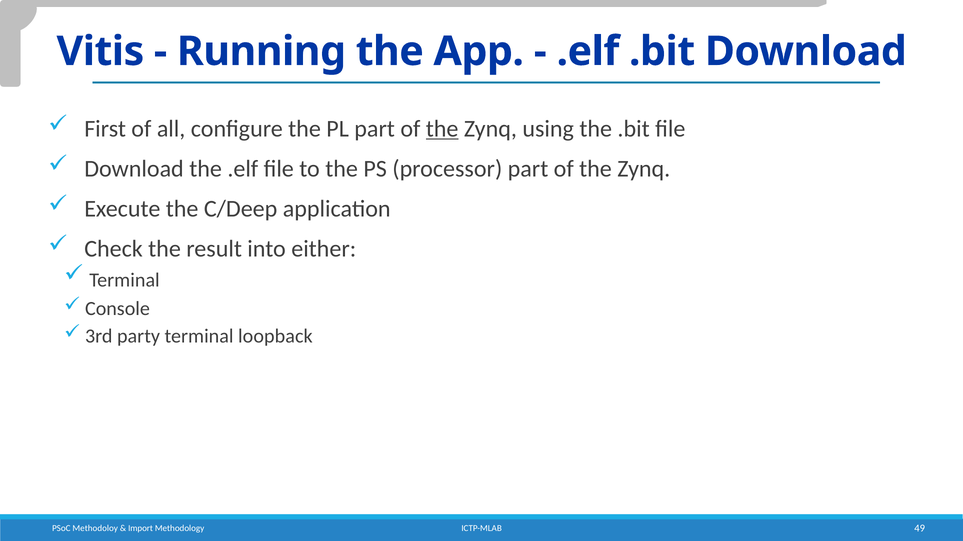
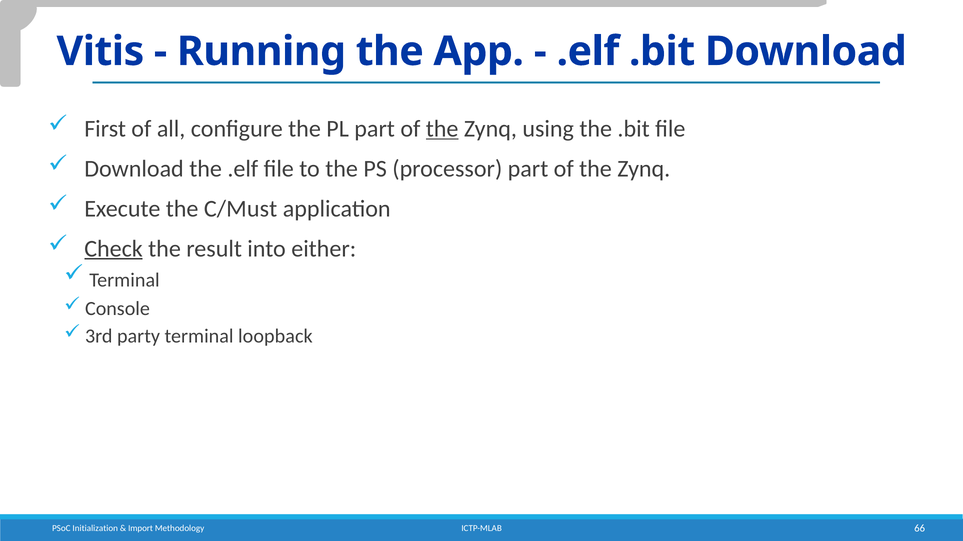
C/Deep: C/Deep -> C/Must (241, 209)
Check underline: none -> present (113, 249)
Methodoloy: Methodoloy -> Initialization (95, 529)
49: 49 -> 66 (920, 529)
